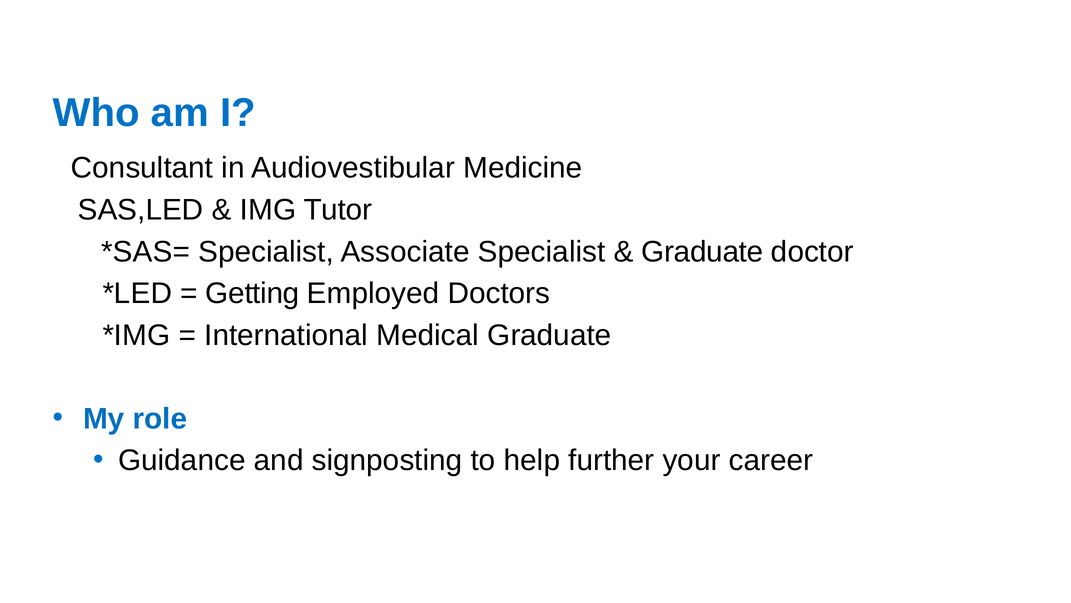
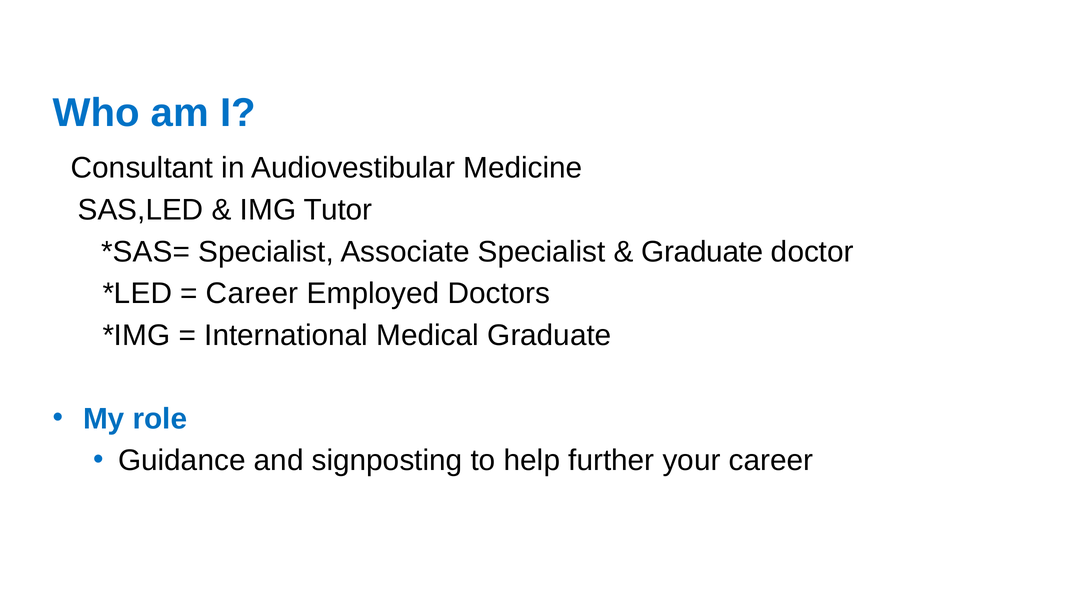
Getting: Getting -> Career (252, 293)
